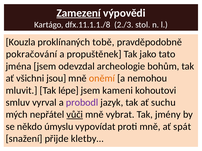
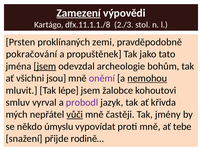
Kouzla: Kouzla -> Prsten (21, 42)
tobě: tobě -> zemi (103, 42)
jsem underline: none -> present (45, 66)
oněmí colour: orange -> purple (102, 79)
nemohou underline: none -> present (147, 79)
kameni: kameni -> žalobce (118, 91)
suchu: suchu -> křivda (163, 103)
vybrat: vybrat -> častěji (120, 115)
spát: spát -> tebe (182, 127)
kletby…: kletby… -> rodině… (87, 139)
